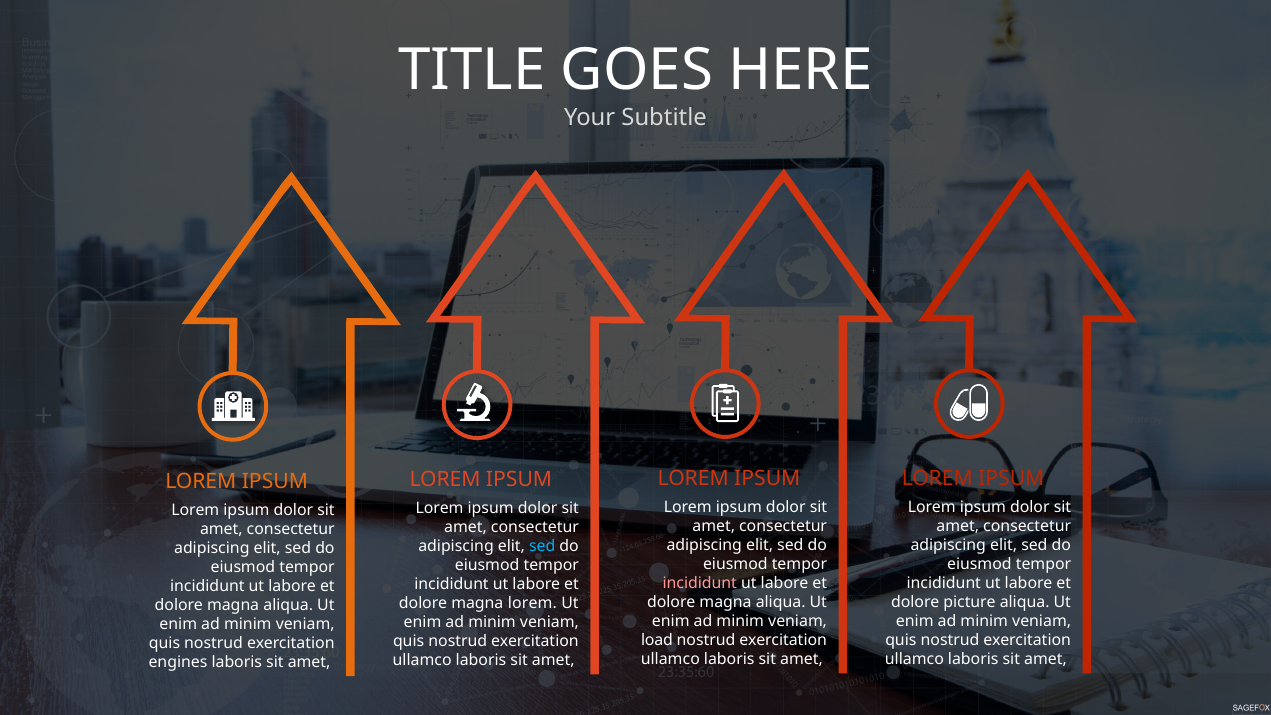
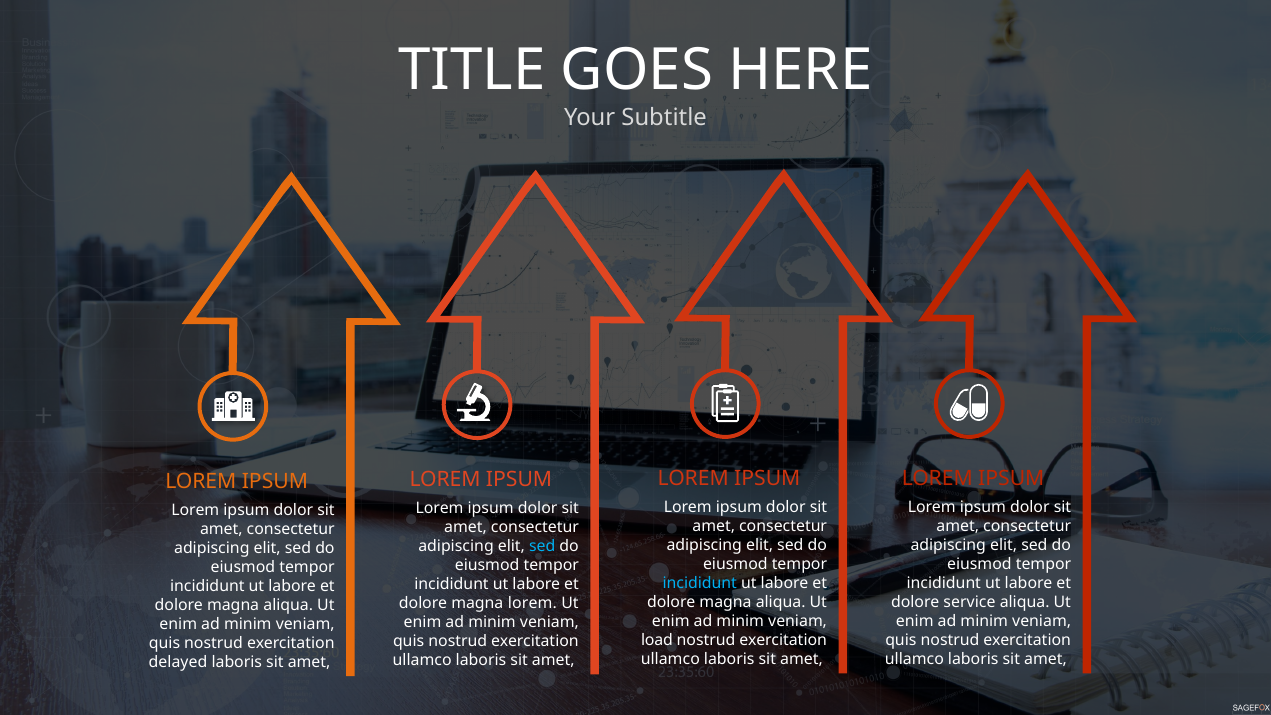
incididunt colour: pink -> light blue (700, 583)
picture: picture -> service (970, 602)
engines: engines -> delayed (178, 662)
